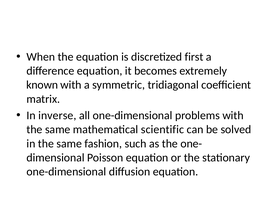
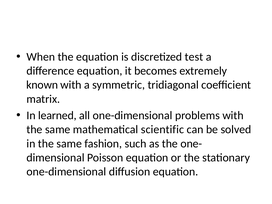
first: first -> test (194, 57)
inverse: inverse -> learned (57, 115)
